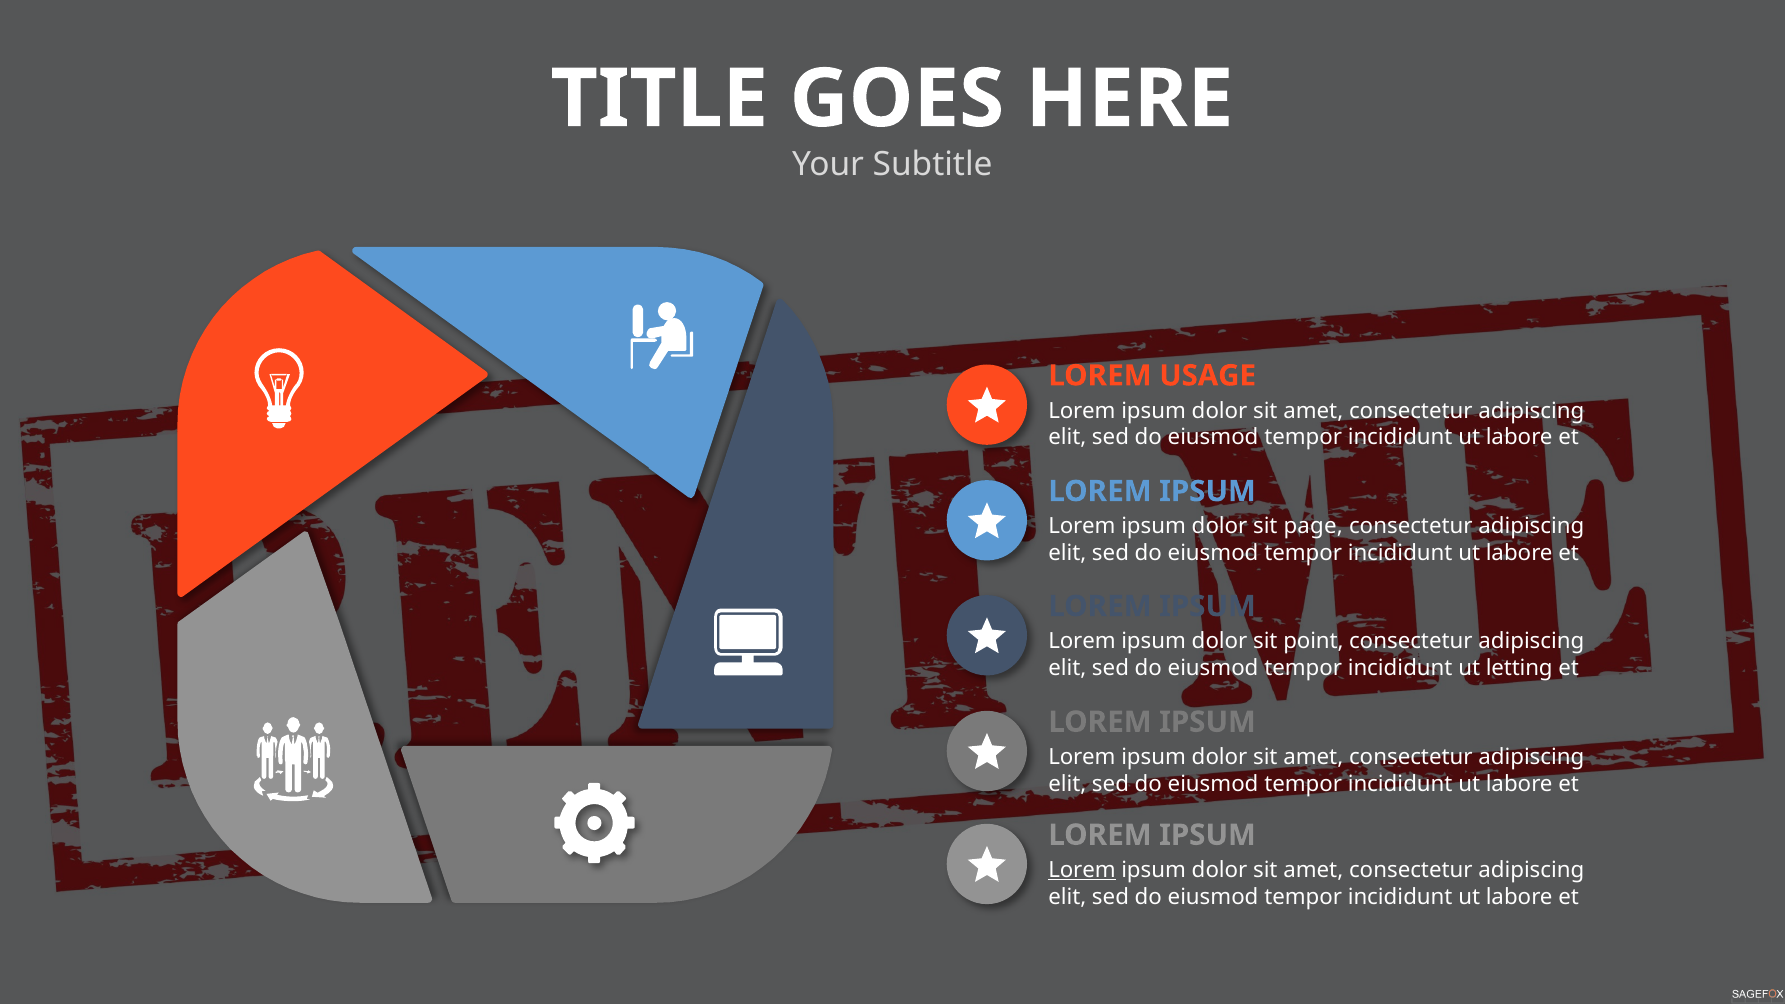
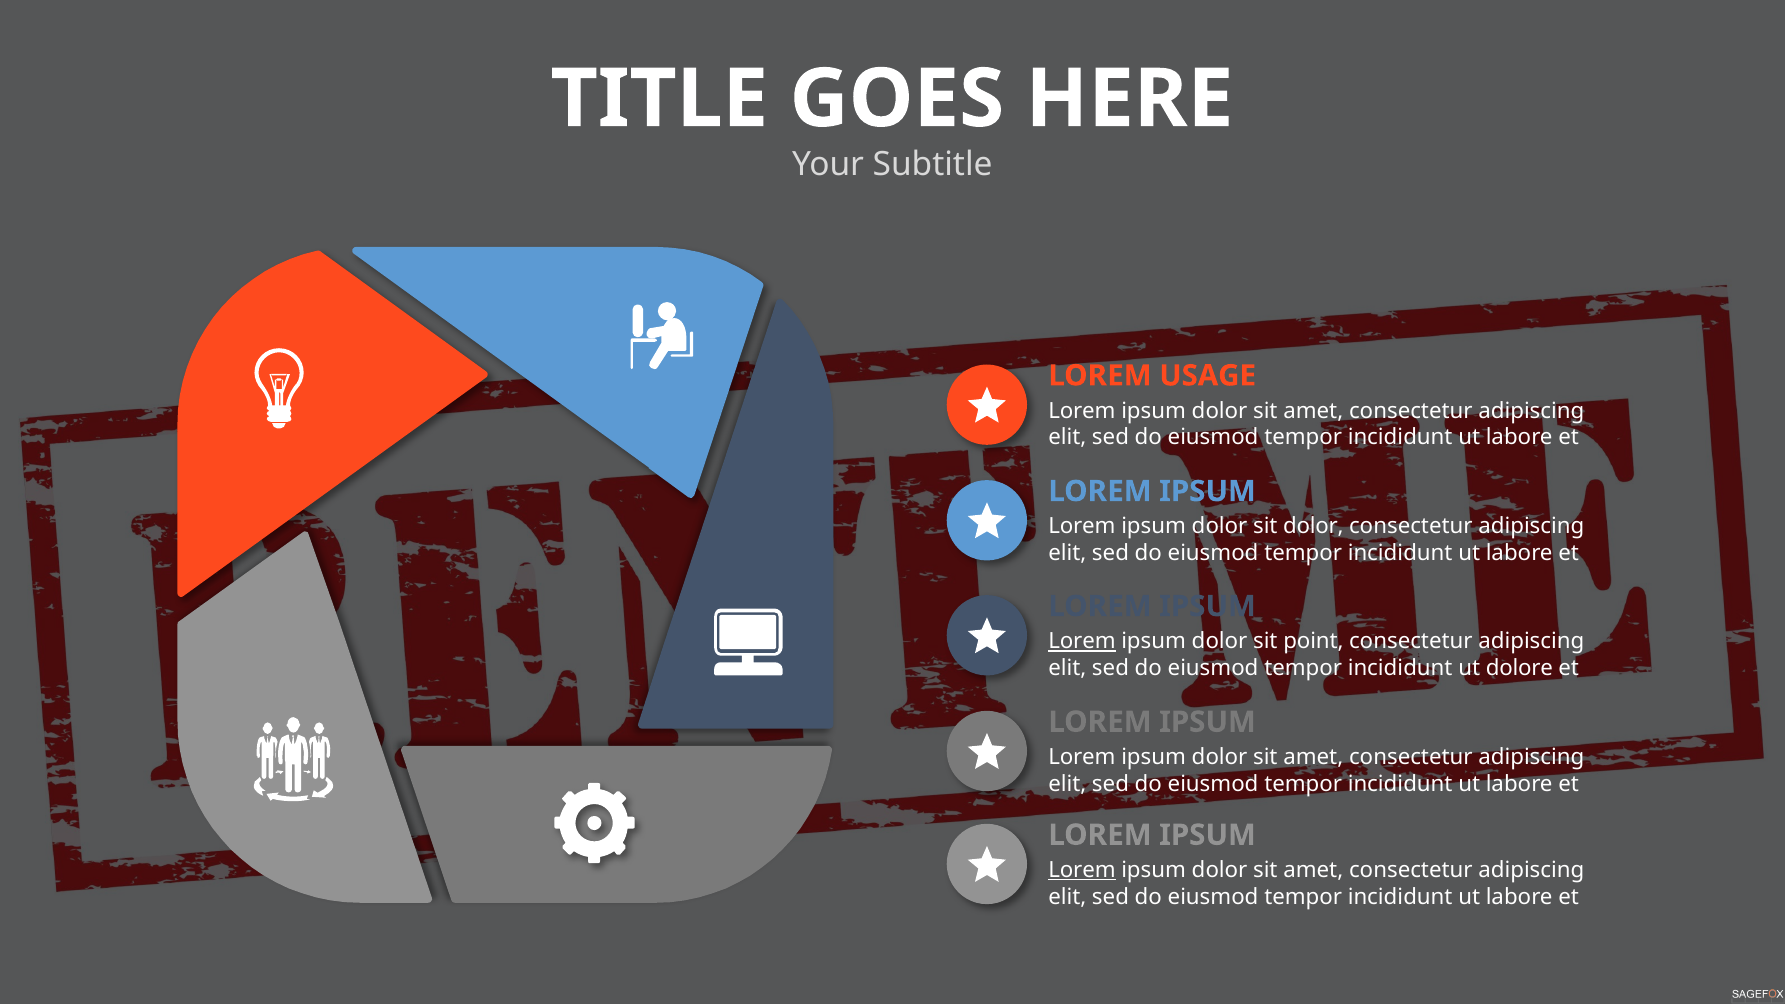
sit page: page -> dolor (1313, 527)
Lorem underline: none -> present (1082, 642)
letting: letting -> dolore (1519, 668)
